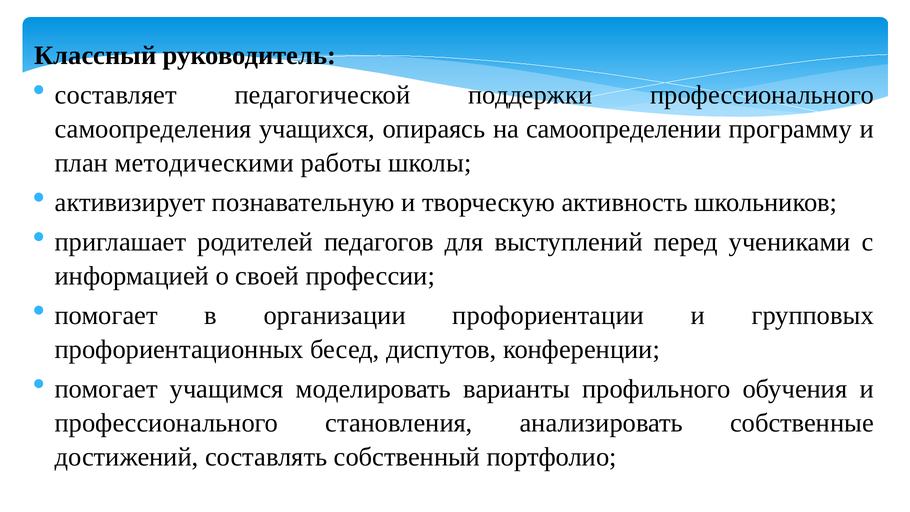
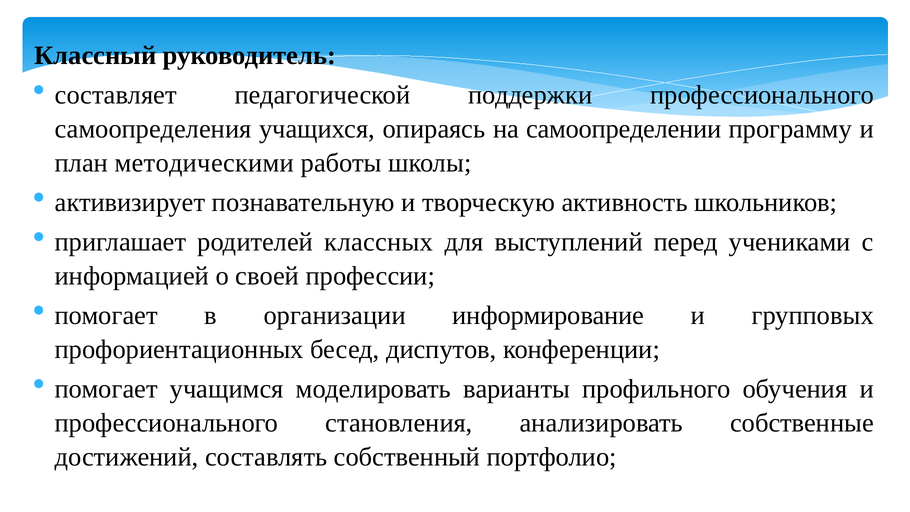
педагогов: педагогов -> классных (379, 242)
профориентации: профориентации -> информирование (548, 315)
